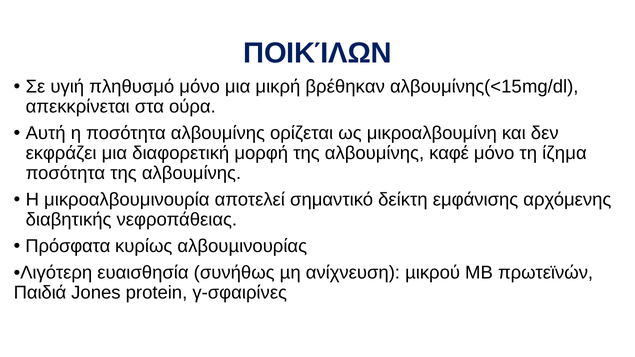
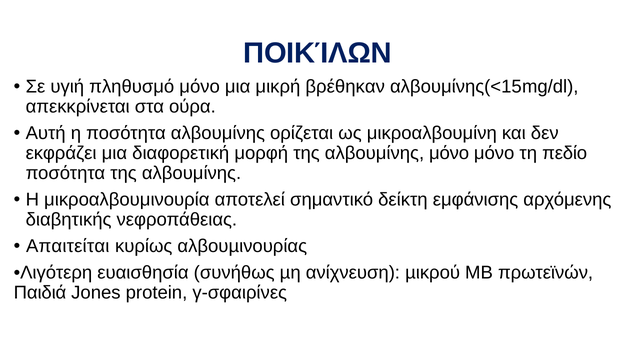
αλβουμίνης καφέ: καφέ -> μόνο (449, 153)
ίζημα: ίζημα -> πεδίο (565, 153)
Πρόσφατα: Πρόσφατα -> Απαιτείται (68, 246)
